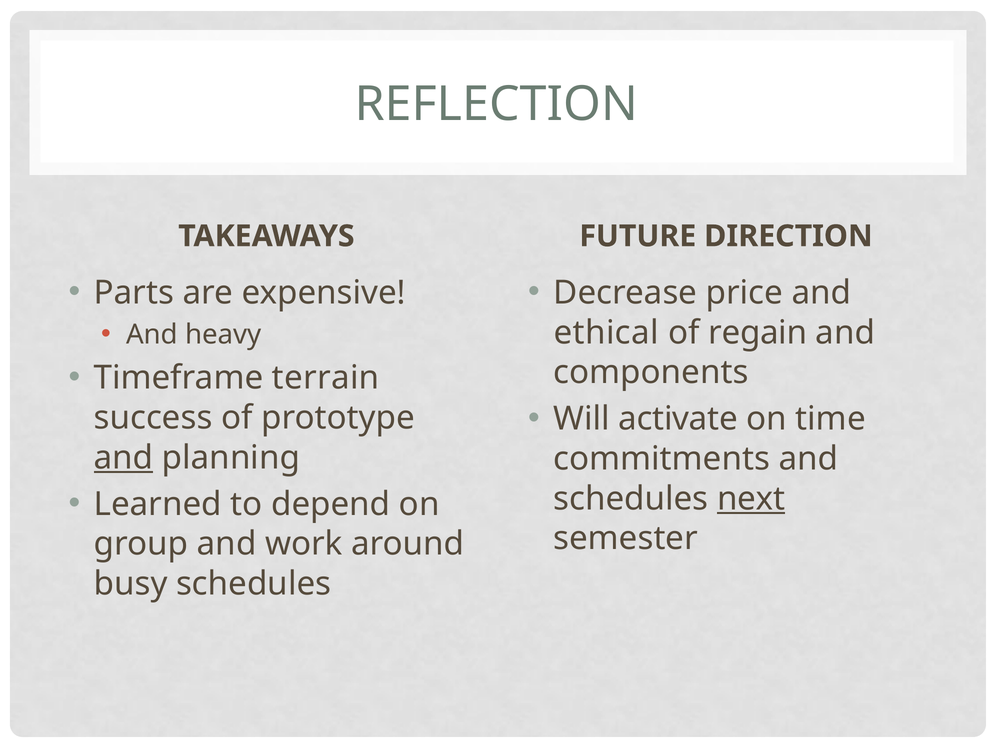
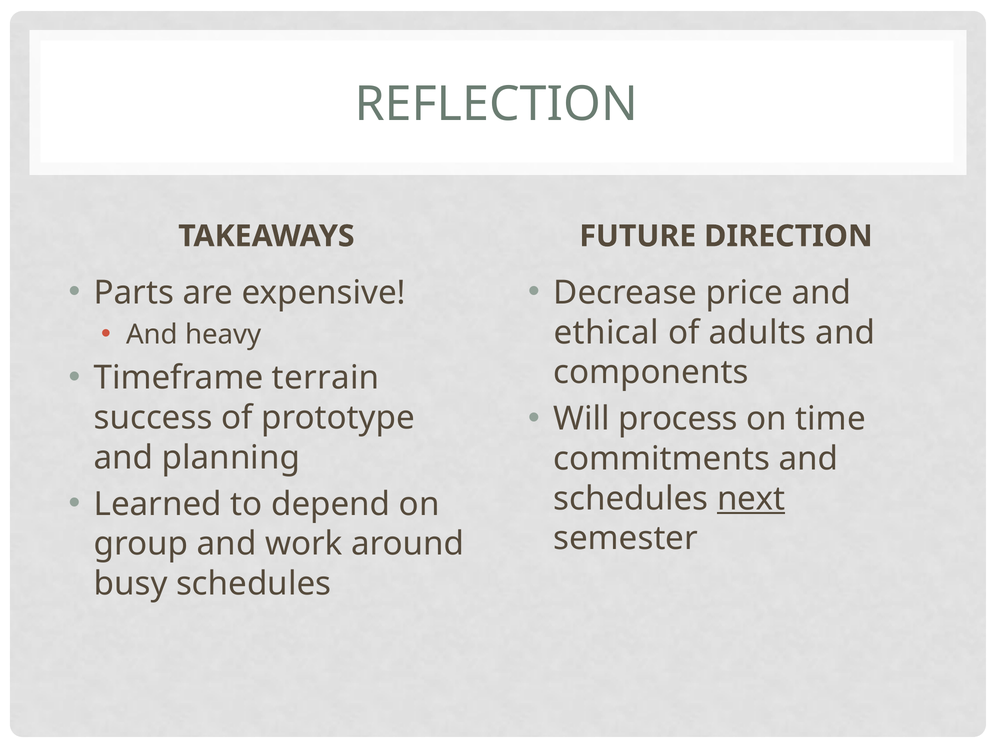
regain: regain -> adults (757, 333)
activate: activate -> process (678, 419)
and underline: present -> none (124, 458)
